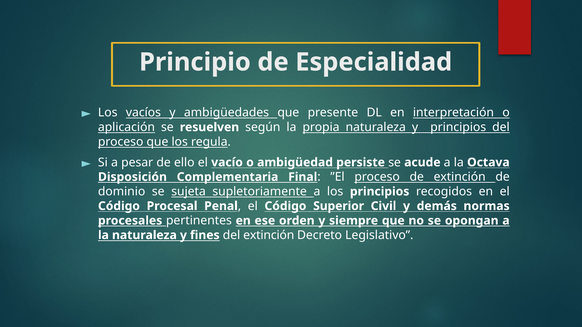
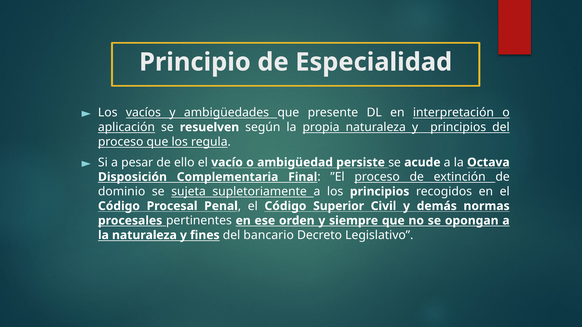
del extinción: extinción -> bancario (269, 235)
